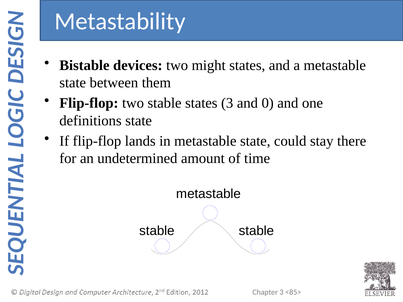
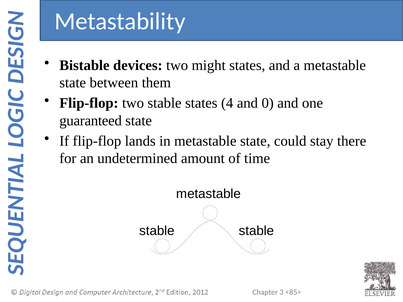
states 3: 3 -> 4 (227, 103)
definitions: definitions -> guaranteed (91, 121)
